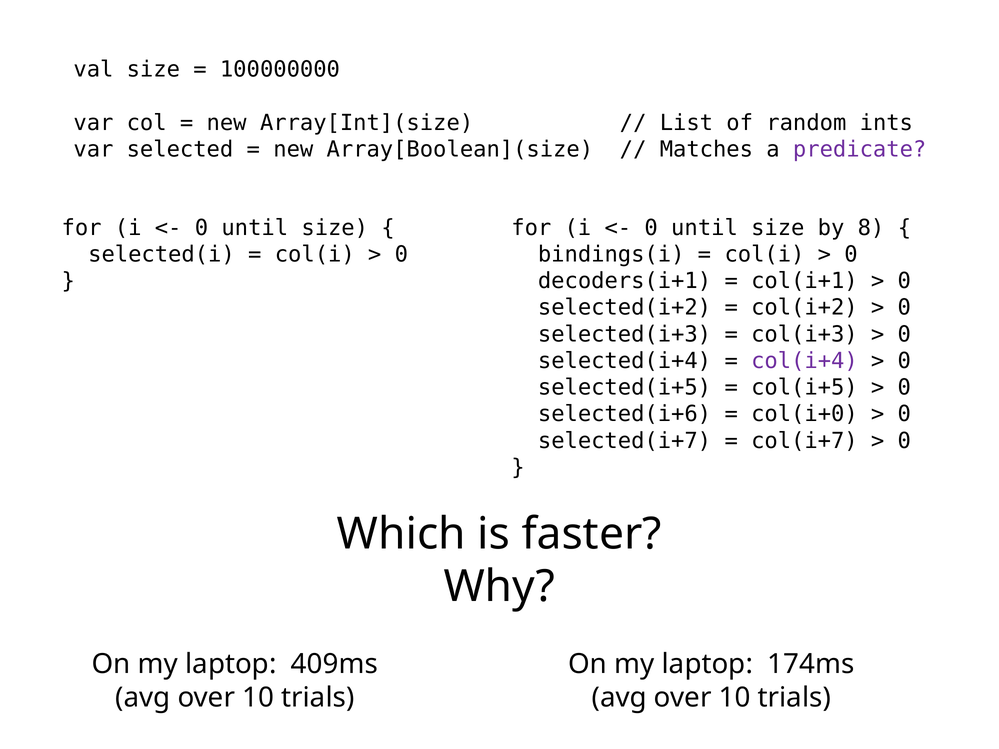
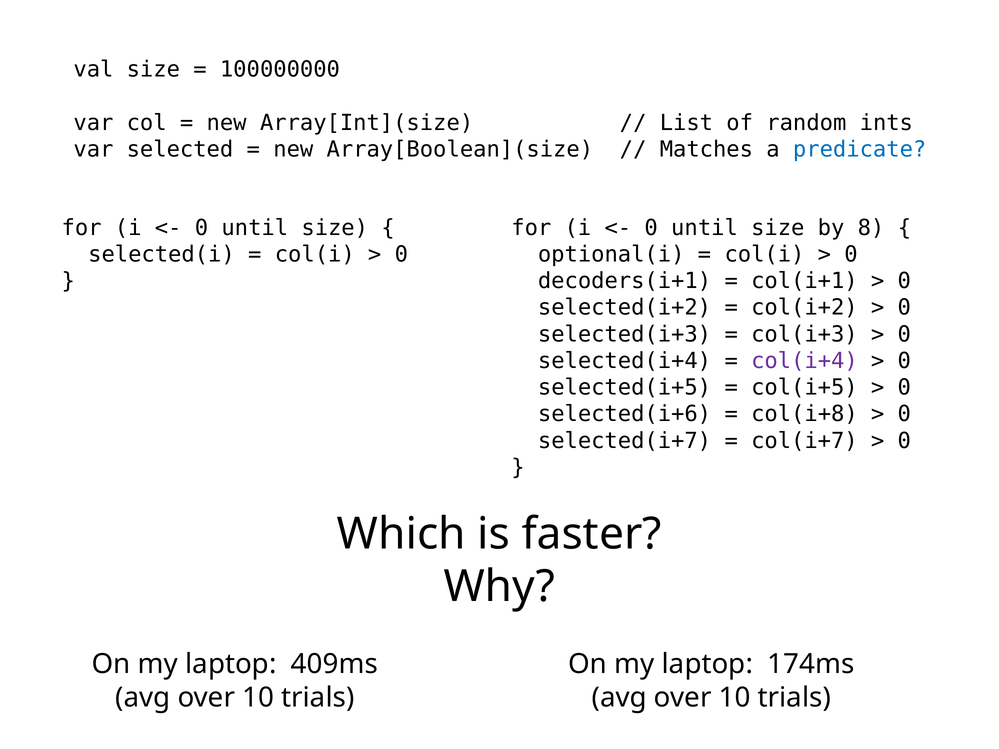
predicate colour: purple -> blue (860, 150)
bindings(i: bindings(i -> optional(i (611, 255)
col(i+0: col(i+0 -> col(i+8 (804, 414)
